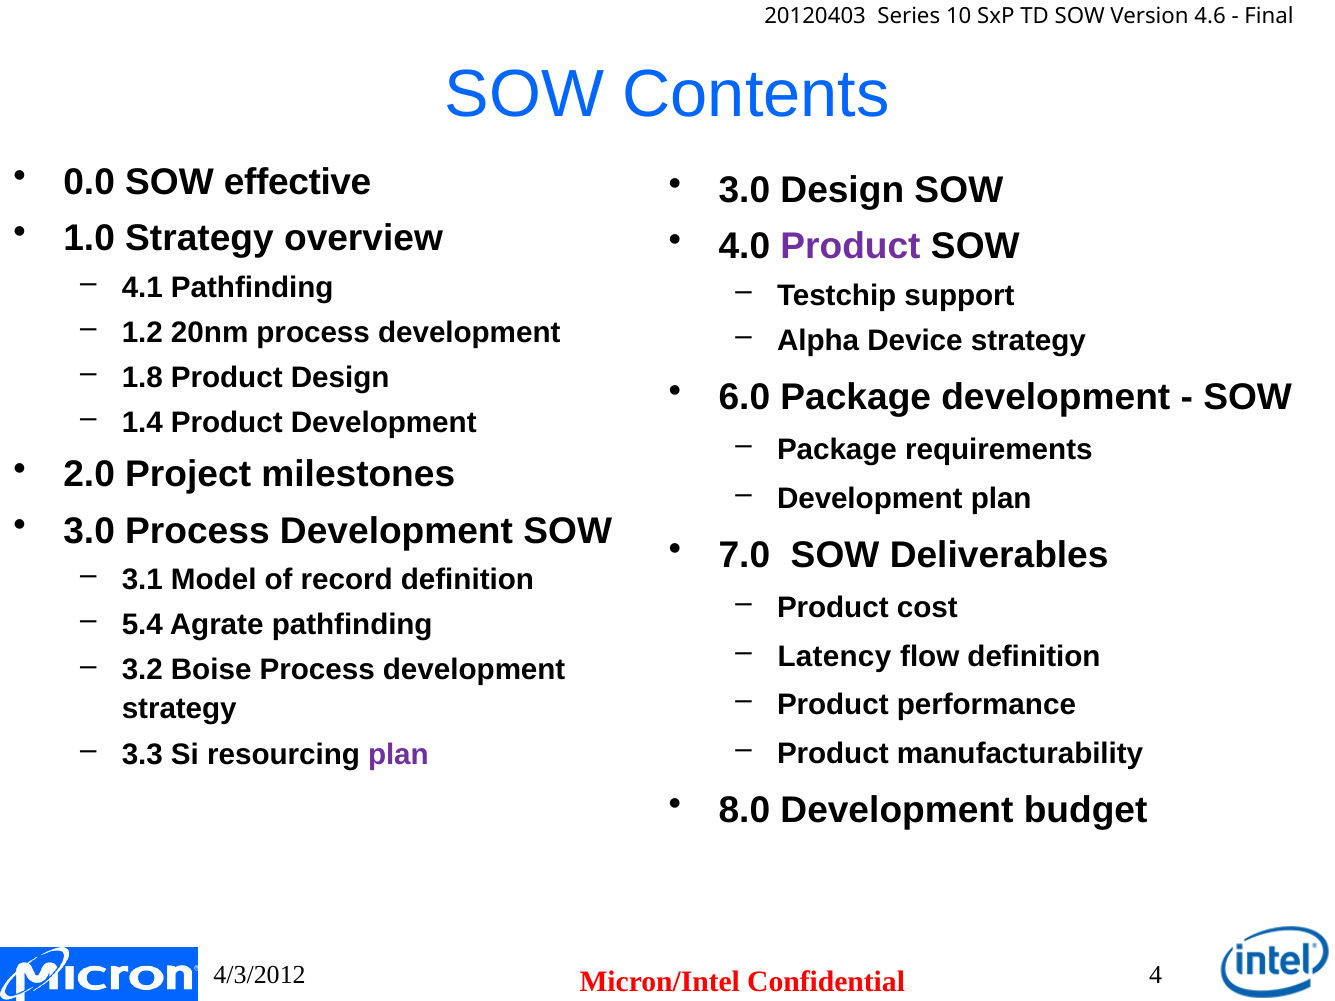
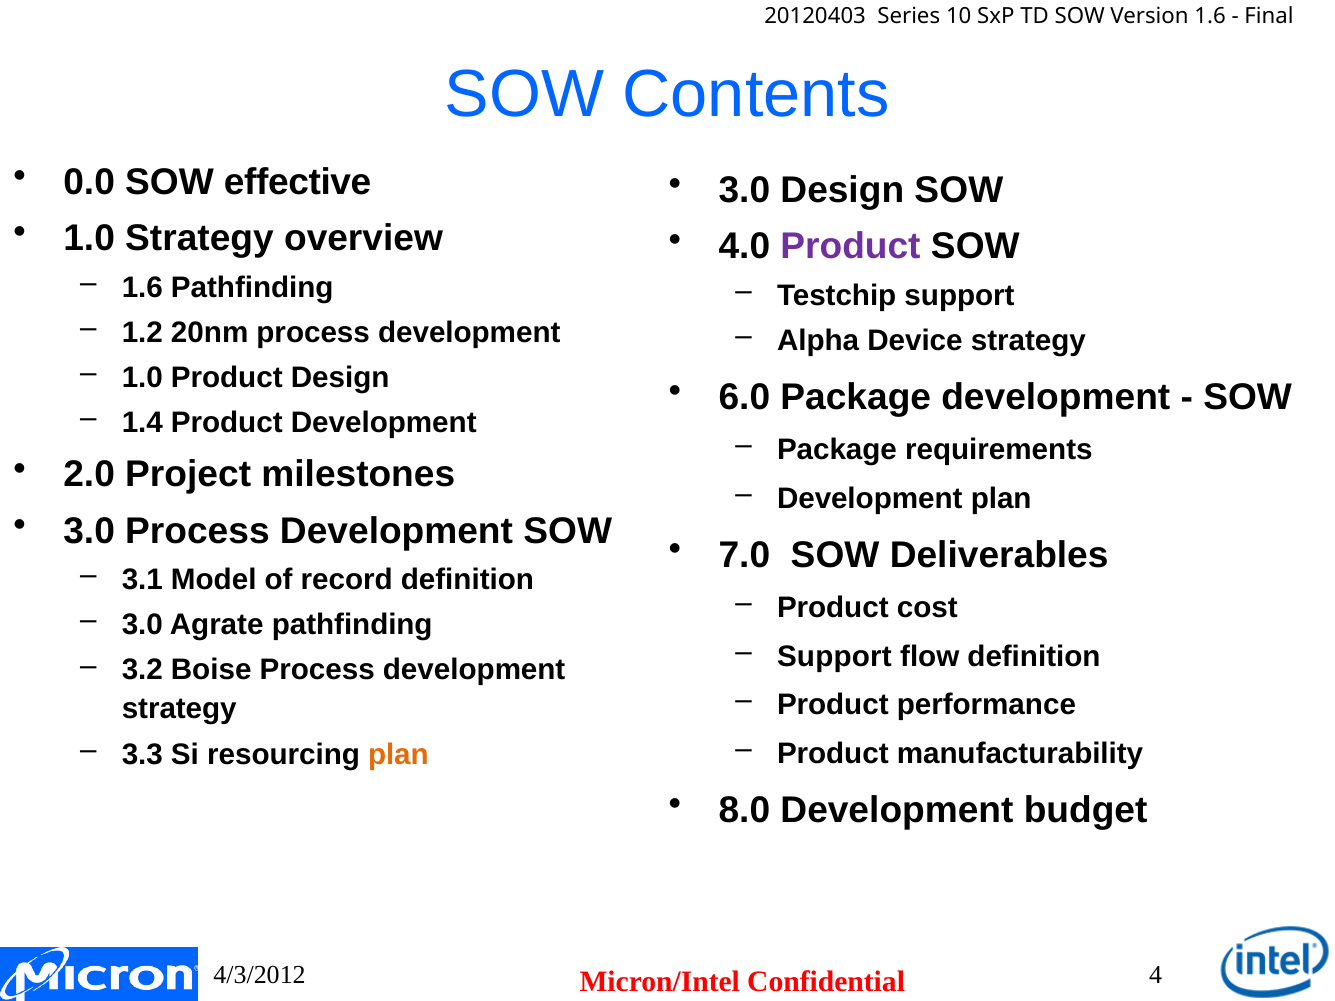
4.6: 4.6 -> 1.6 (1210, 16)
4.1: 4.1 -> 1.6 (142, 287)
1.8: 1.8 -> 1.0 (142, 377)
5.4: 5.4 -> 3.0 (142, 625)
Latency: Latency -> Support (834, 657)
plan colour: purple -> orange (398, 754)
